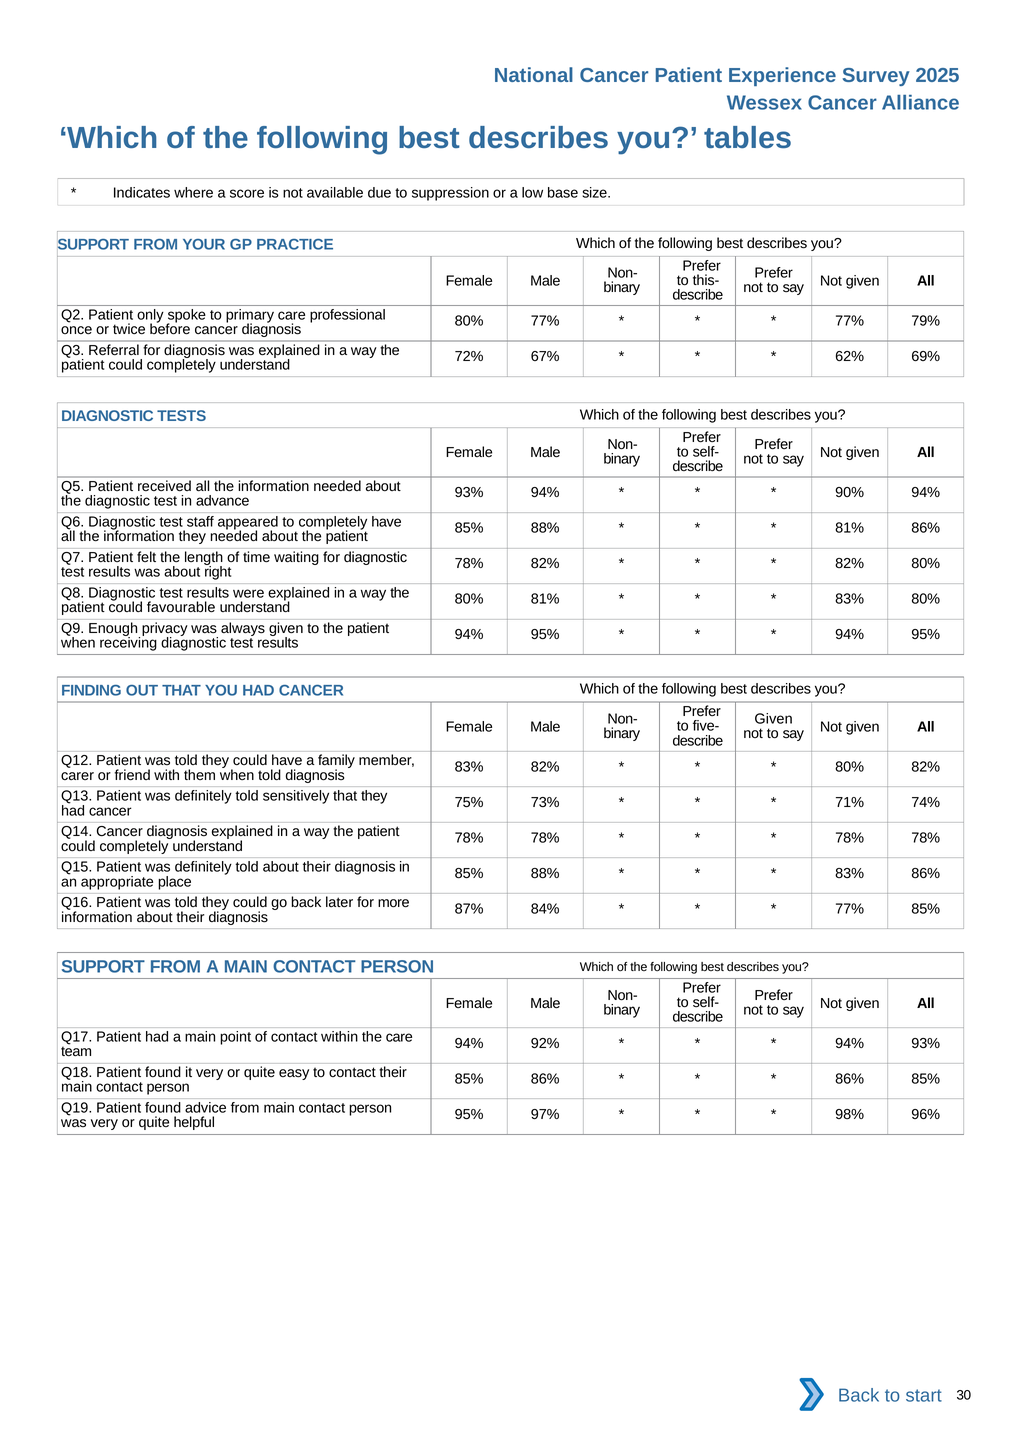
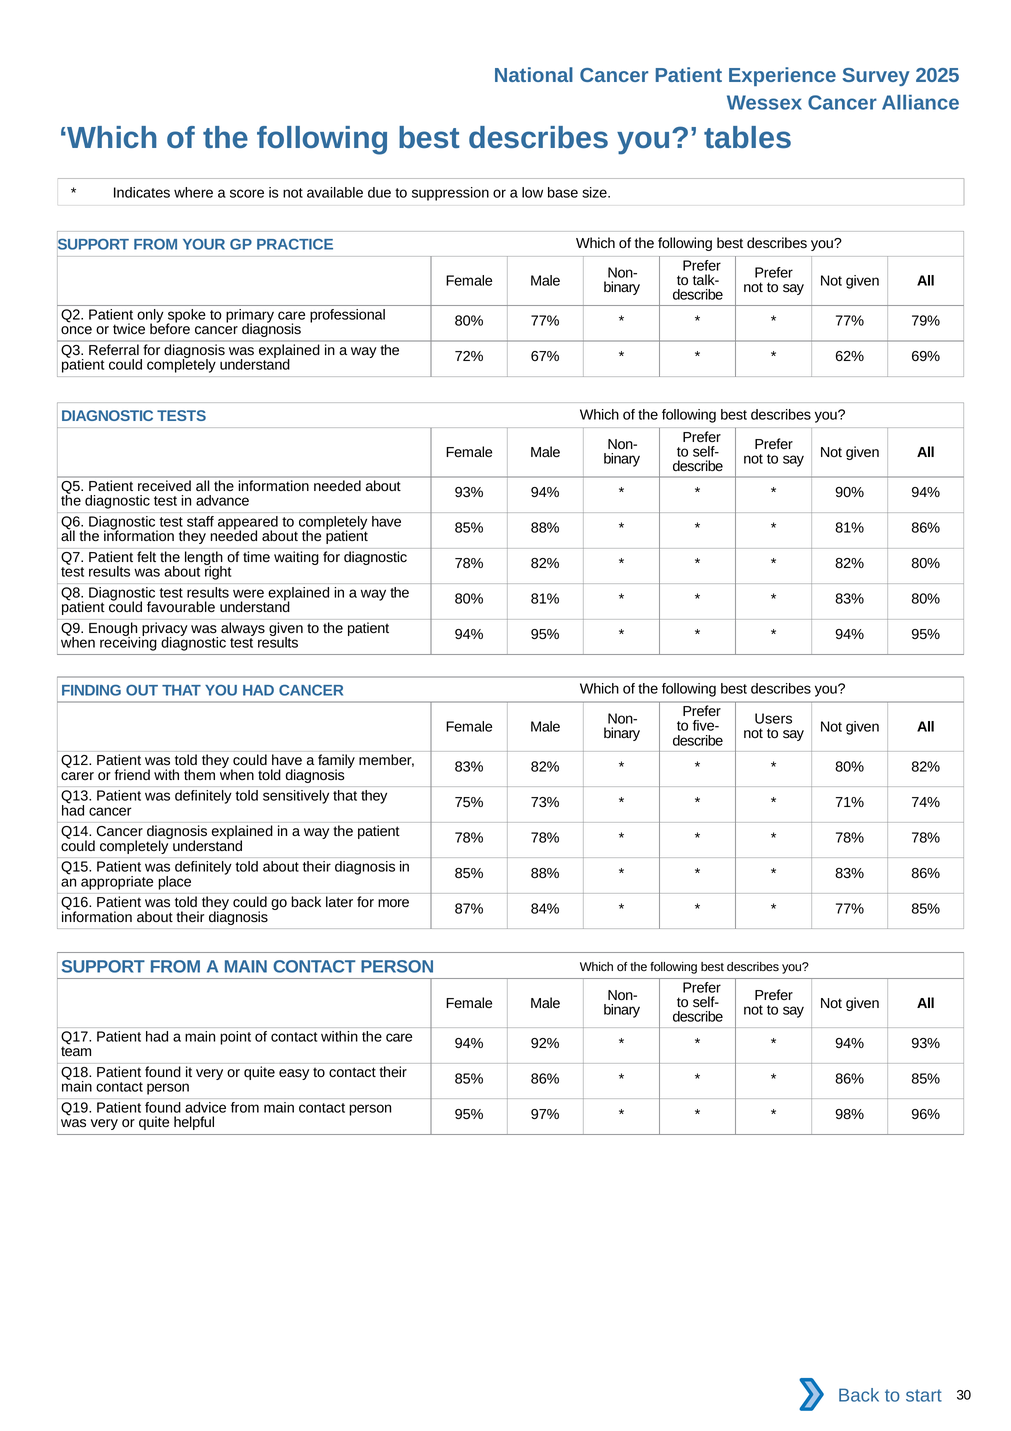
this-: this- -> talk- (706, 280)
Given: Given -> Users (774, 719)
